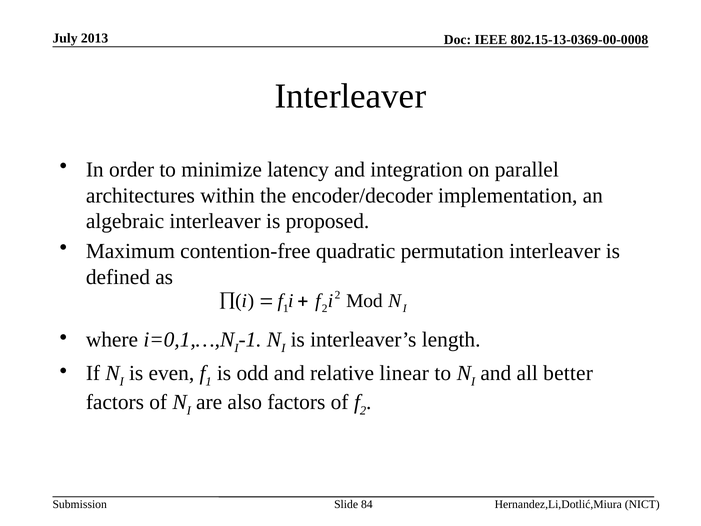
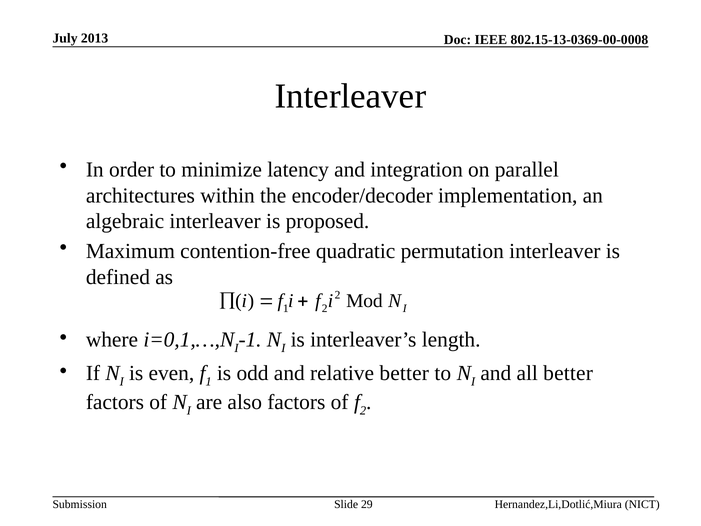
relative linear: linear -> better (404, 373)
84: 84 -> 29 (367, 504)
